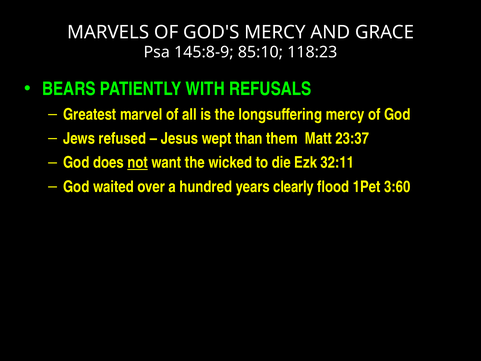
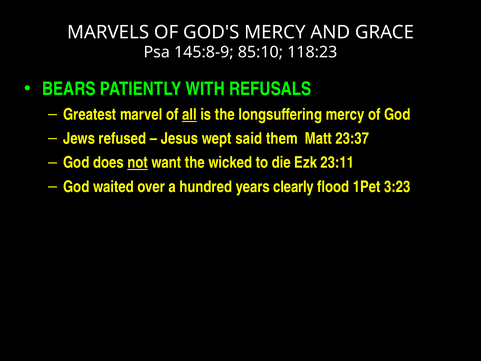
all underline: none -> present (189, 114)
than: than -> said (249, 138)
32:11: 32:11 -> 23:11 (337, 163)
3:60: 3:60 -> 3:23 (397, 187)
